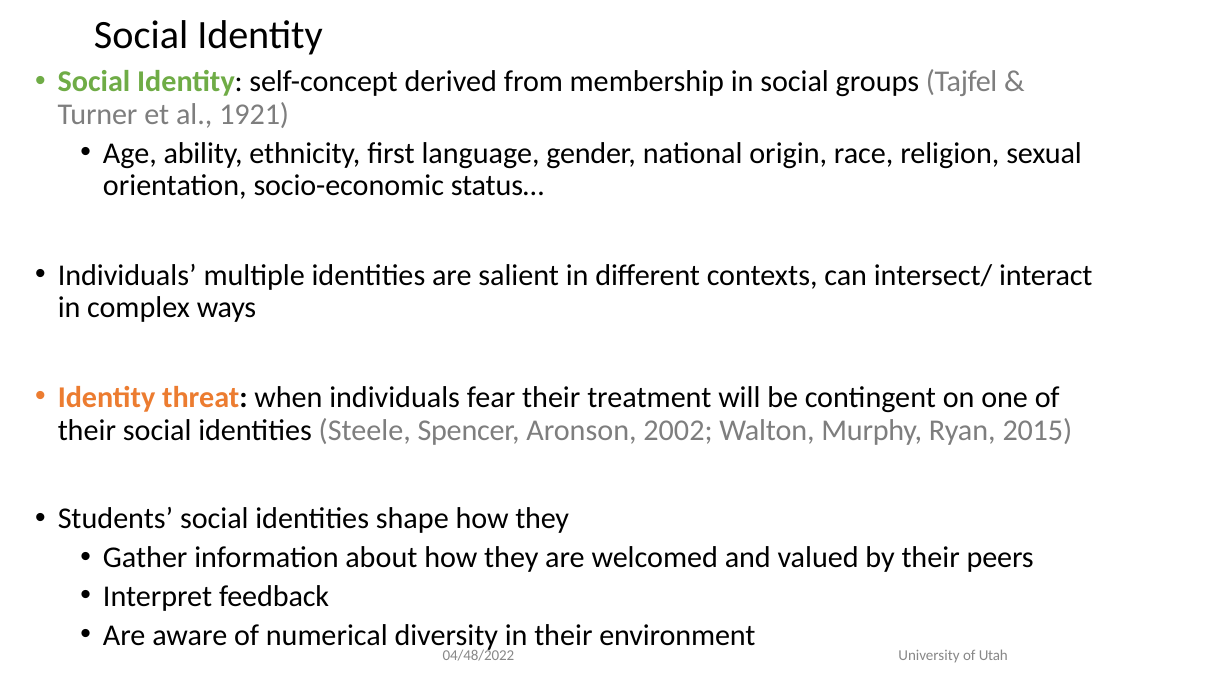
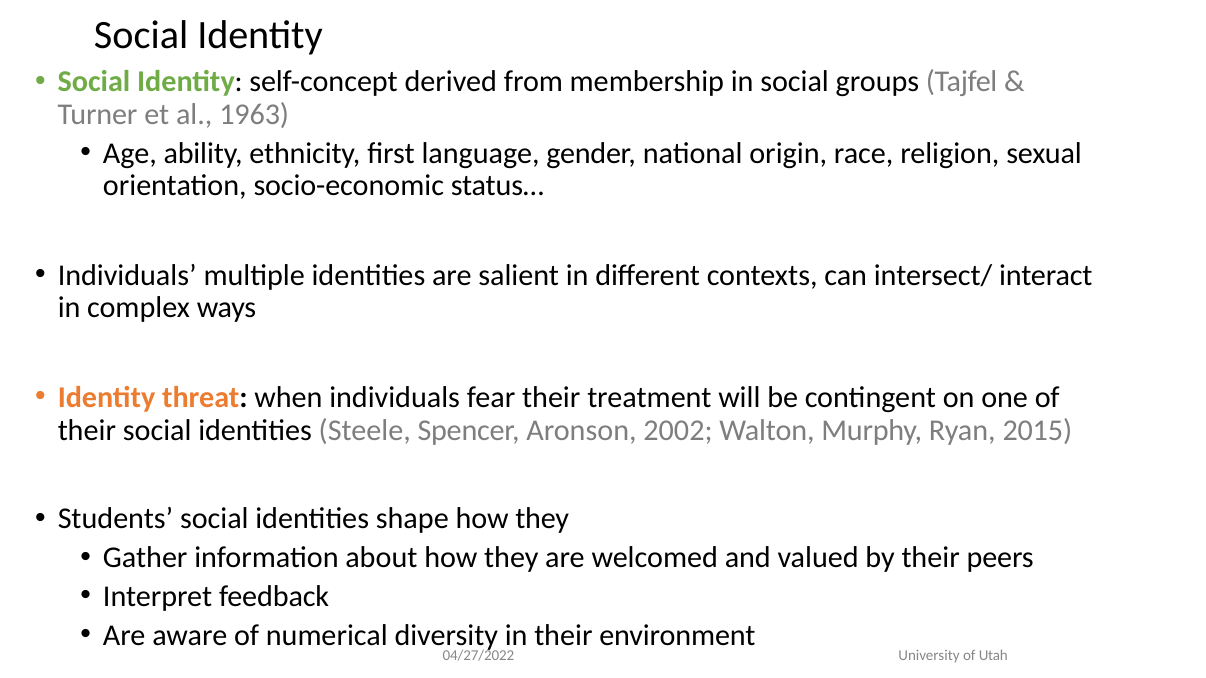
1921: 1921 -> 1963 (254, 114)
04/48/2022: 04/48/2022 -> 04/27/2022 (479, 656)
